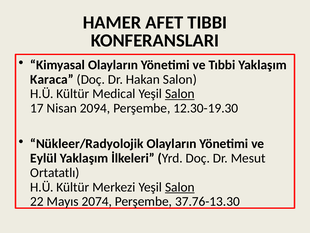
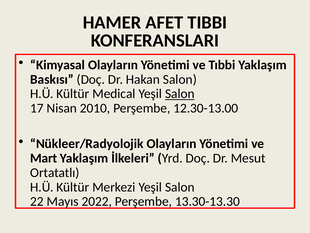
Karaca: Karaca -> Baskısı (52, 79)
2094: 2094 -> 2010 (95, 108)
12.30-19.30: 12.30-19.30 -> 12.30-13.00 (206, 108)
Eylül: Eylül -> Mart (44, 158)
Salon underline: present -> none (180, 187)
2074: 2074 -> 2022 (97, 201)
37.76-13.30: 37.76-13.30 -> 13.30-13.30 (207, 201)
